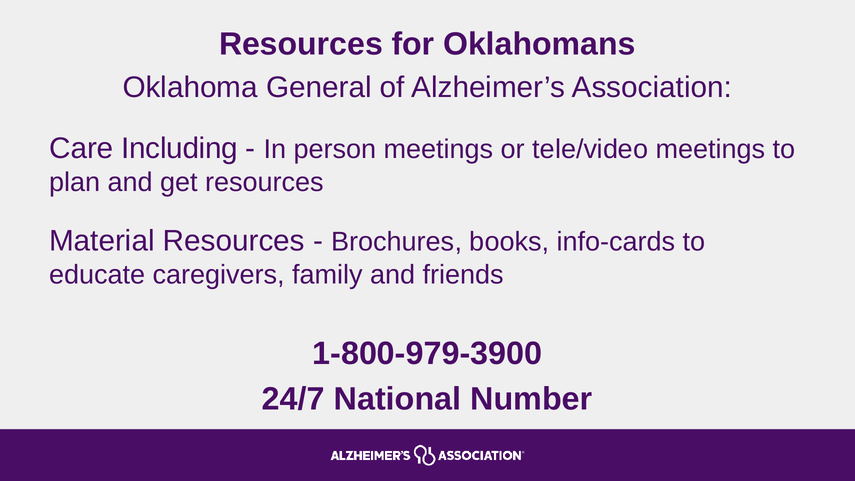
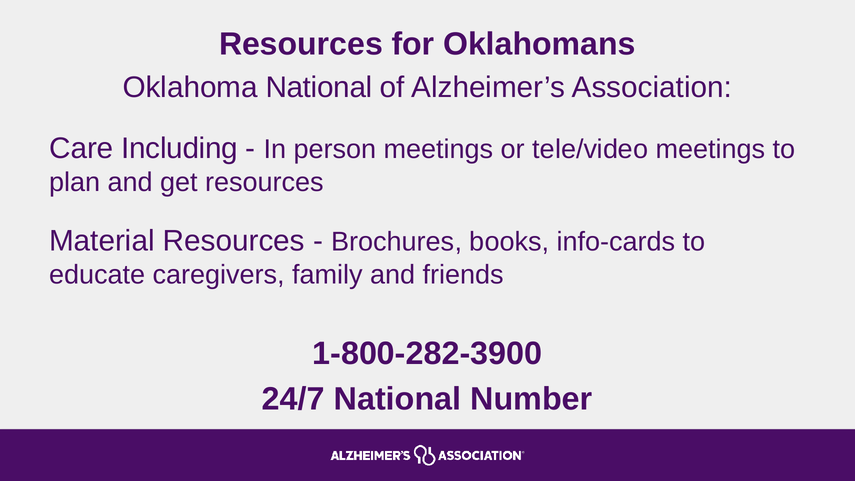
Oklahoma General: General -> National (319, 88)
1-800-979-3900: 1-800-979-3900 -> 1-800-282-3900 (427, 353)
